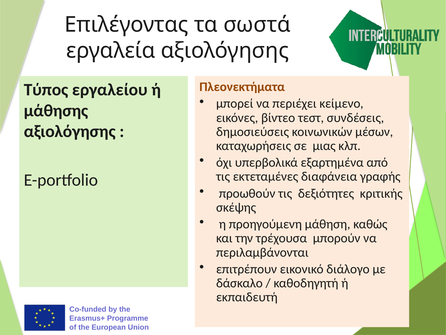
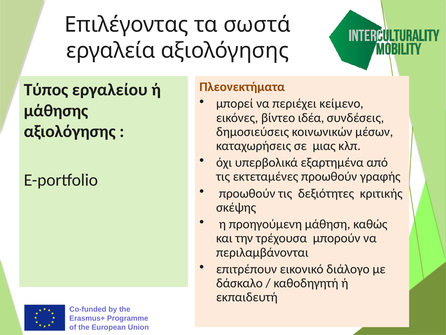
τεστ: τεστ -> ιδέα (311, 118)
εκτεταμένες διαφάνεια: διαφάνεια -> προωθούν (329, 176)
